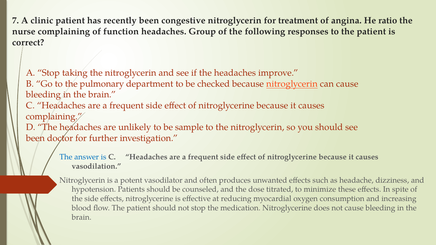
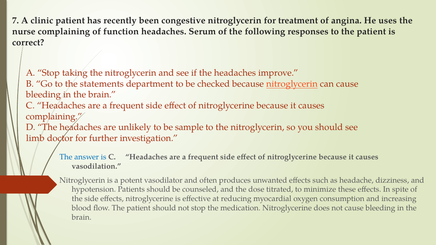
ratio: ratio -> uses (388, 21)
Group: Group -> Serum (202, 31)
pulmonary: pulmonary -> statements (102, 84)
been: been -> limb (35, 138)
